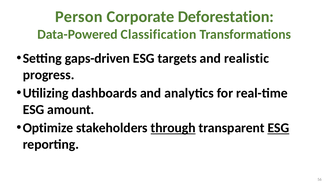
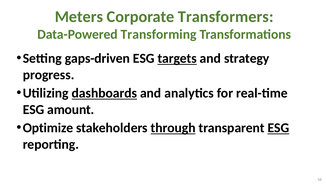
Person: Person -> Meters (79, 17)
Deforestation: Deforestation -> Transformers (226, 17)
Classification: Classification -> Transforming (159, 34)
targets underline: none -> present (177, 58)
realistic: realistic -> strategy (247, 58)
dashboards underline: none -> present (104, 93)
